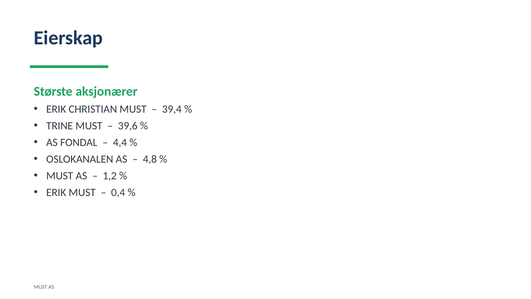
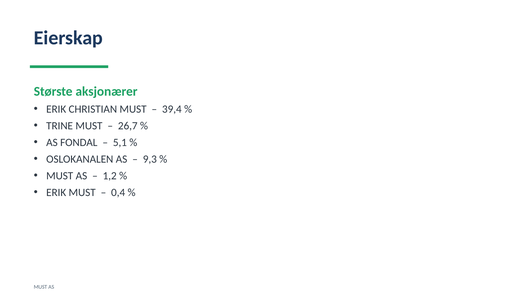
39,6: 39,6 -> 26,7 (128, 126)
4,4: 4,4 -> 5,1 (120, 142)
4,8: 4,8 -> 9,3 (150, 159)
